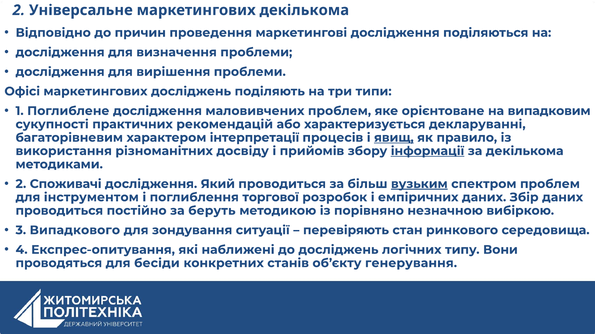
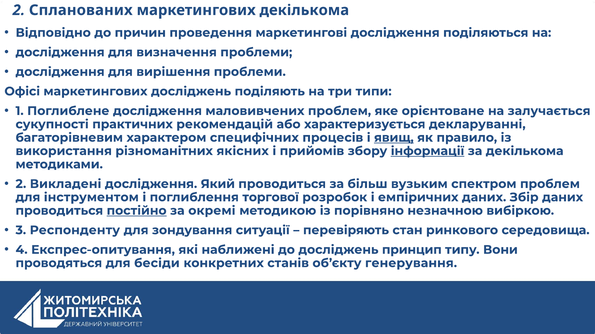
Універсальне: Універсальне -> Спланованих (81, 10)
випадковим: випадковим -> залучається (549, 111)
інтерпретації: інтерпретації -> специфічних (254, 138)
досвіду: досвіду -> якісних (243, 151)
Споживачі: Споживачі -> Викладені (66, 184)
вузьким underline: present -> none (419, 184)
постійно underline: none -> present (137, 211)
беруть: беруть -> окремі (212, 211)
Випадкового: Випадкового -> Респонденту (75, 231)
логічних: логічних -> принцип (412, 250)
